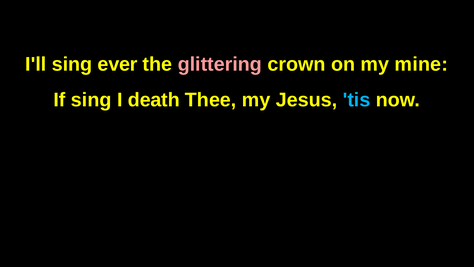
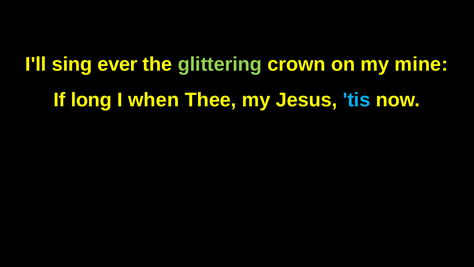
glittering colour: pink -> light green (220, 64)
If sing: sing -> long (91, 100)
death: death -> when (154, 100)
